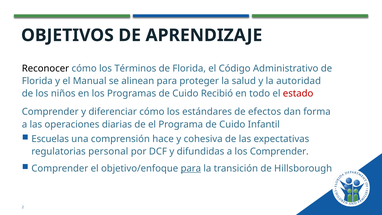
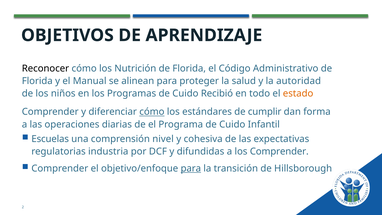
Términos: Términos -> Nutrición (135, 68)
estado colour: red -> orange (298, 94)
cómo underline: none -> present (152, 112)
efectos: efectos -> cumplir (265, 112)
hace: hace -> nivel (163, 139)
personal: personal -> industria (108, 151)
